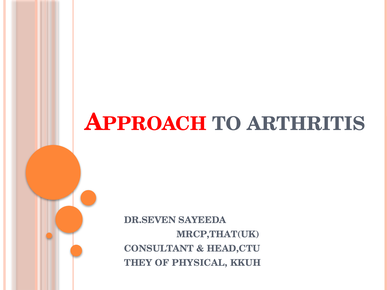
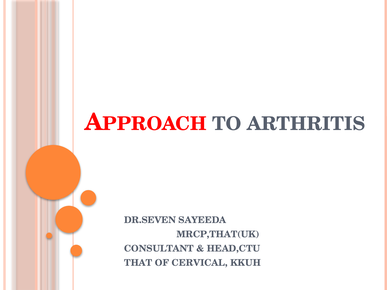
THEY: THEY -> THAT (138, 263)
PHYSICAL: PHYSICAL -> CERVICAL (200, 263)
